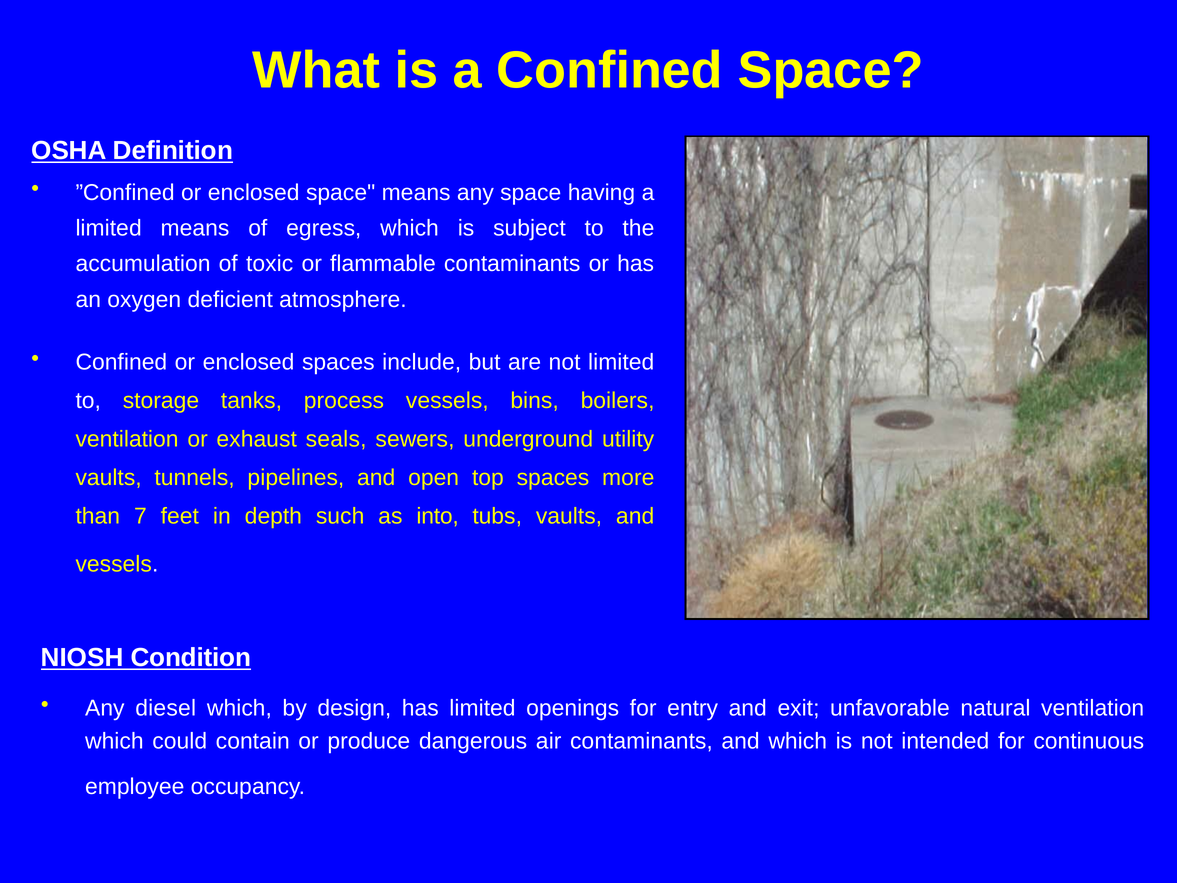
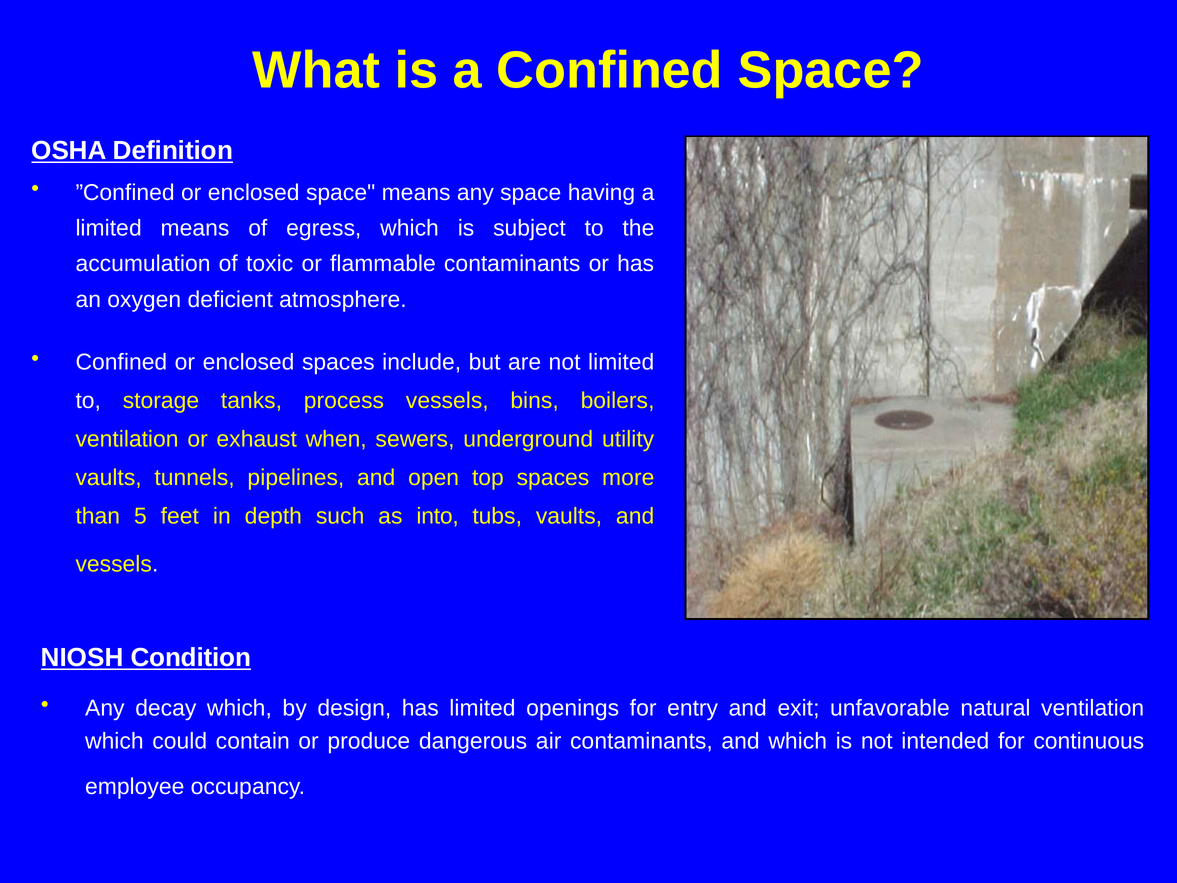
seals: seals -> when (336, 439)
7: 7 -> 5 (140, 516)
diesel: diesel -> decay (166, 708)
